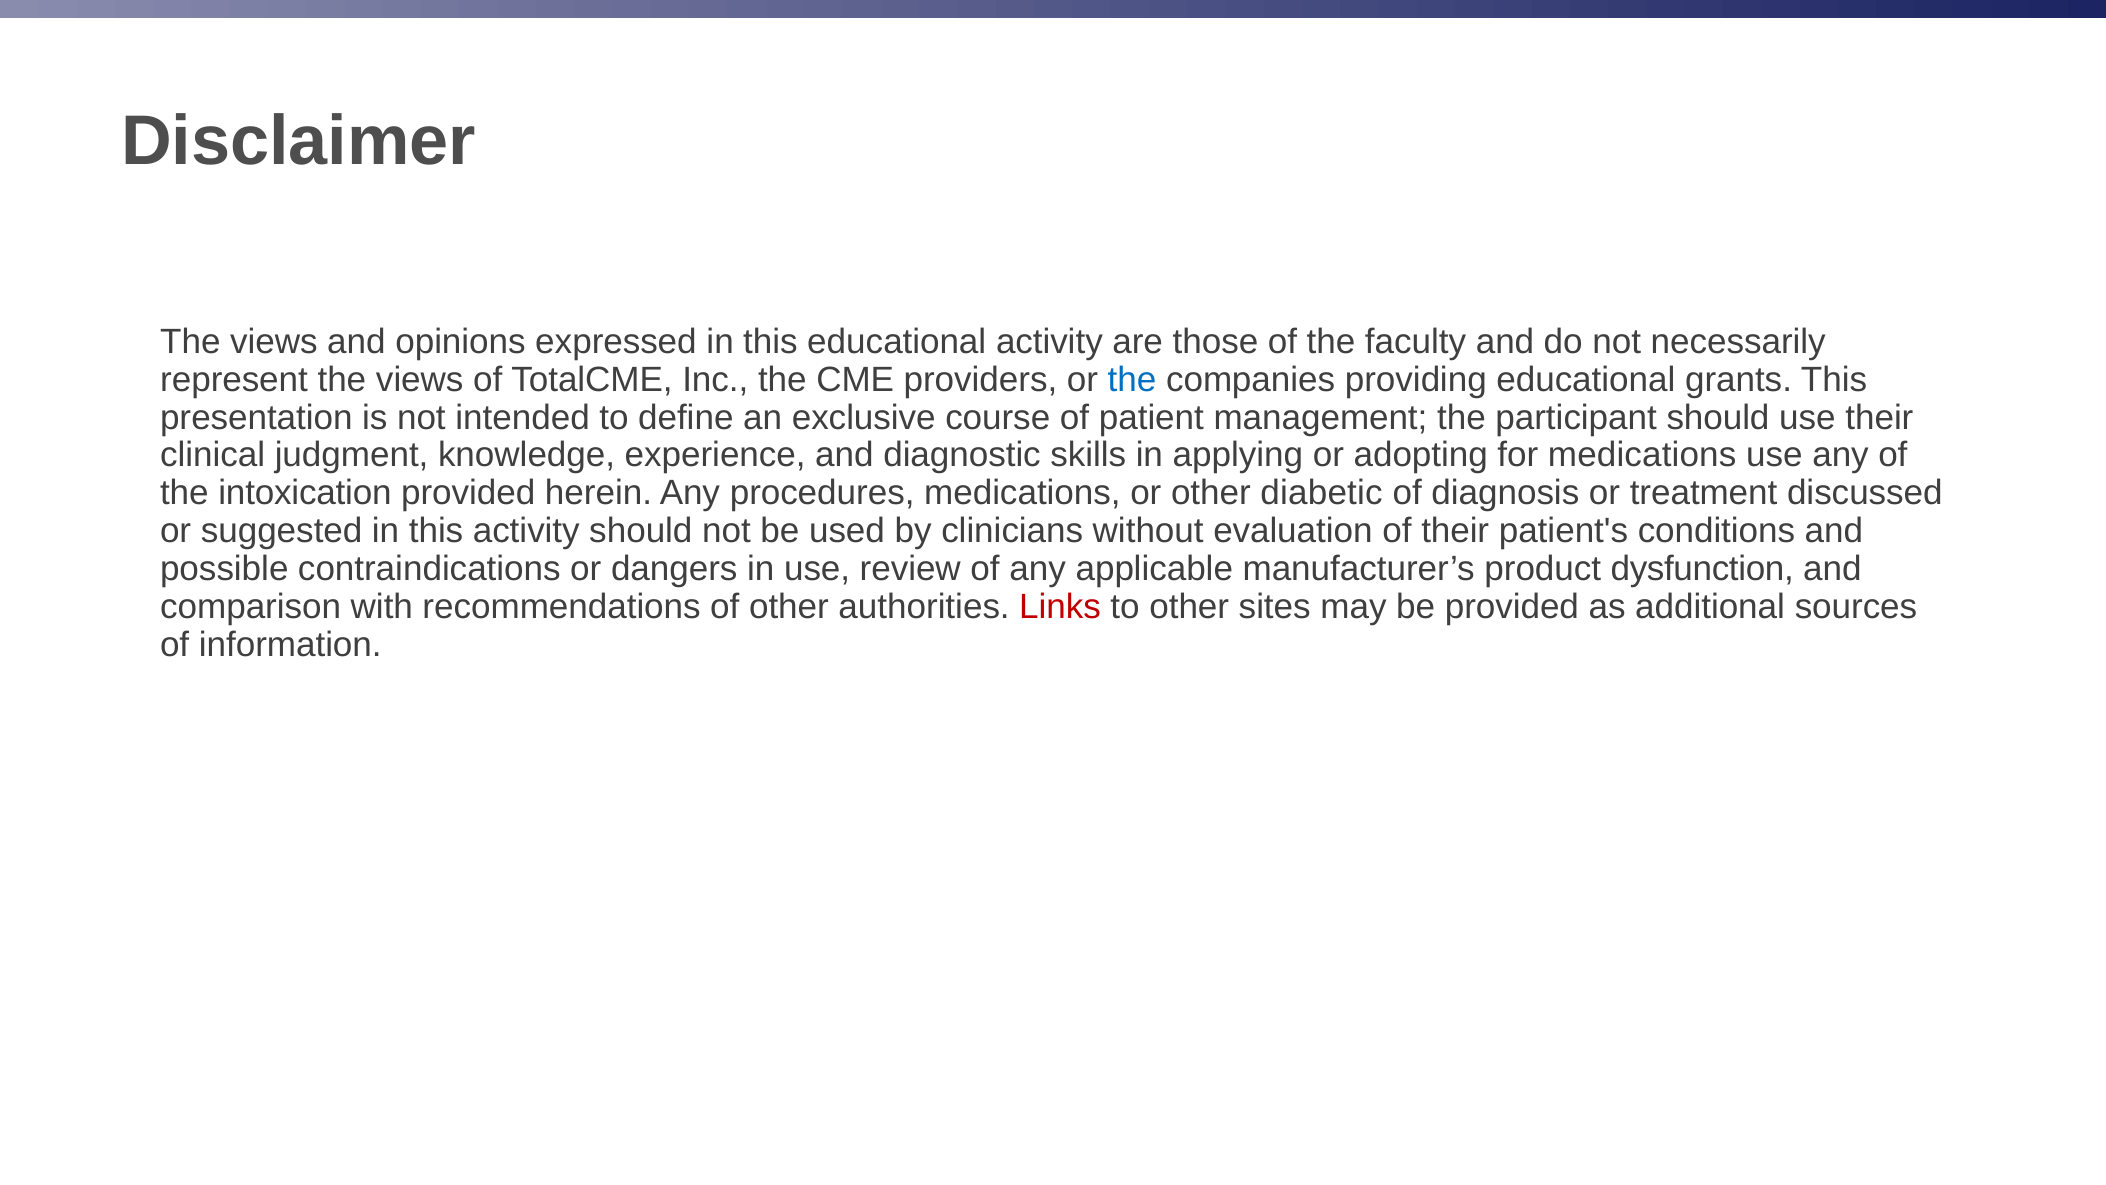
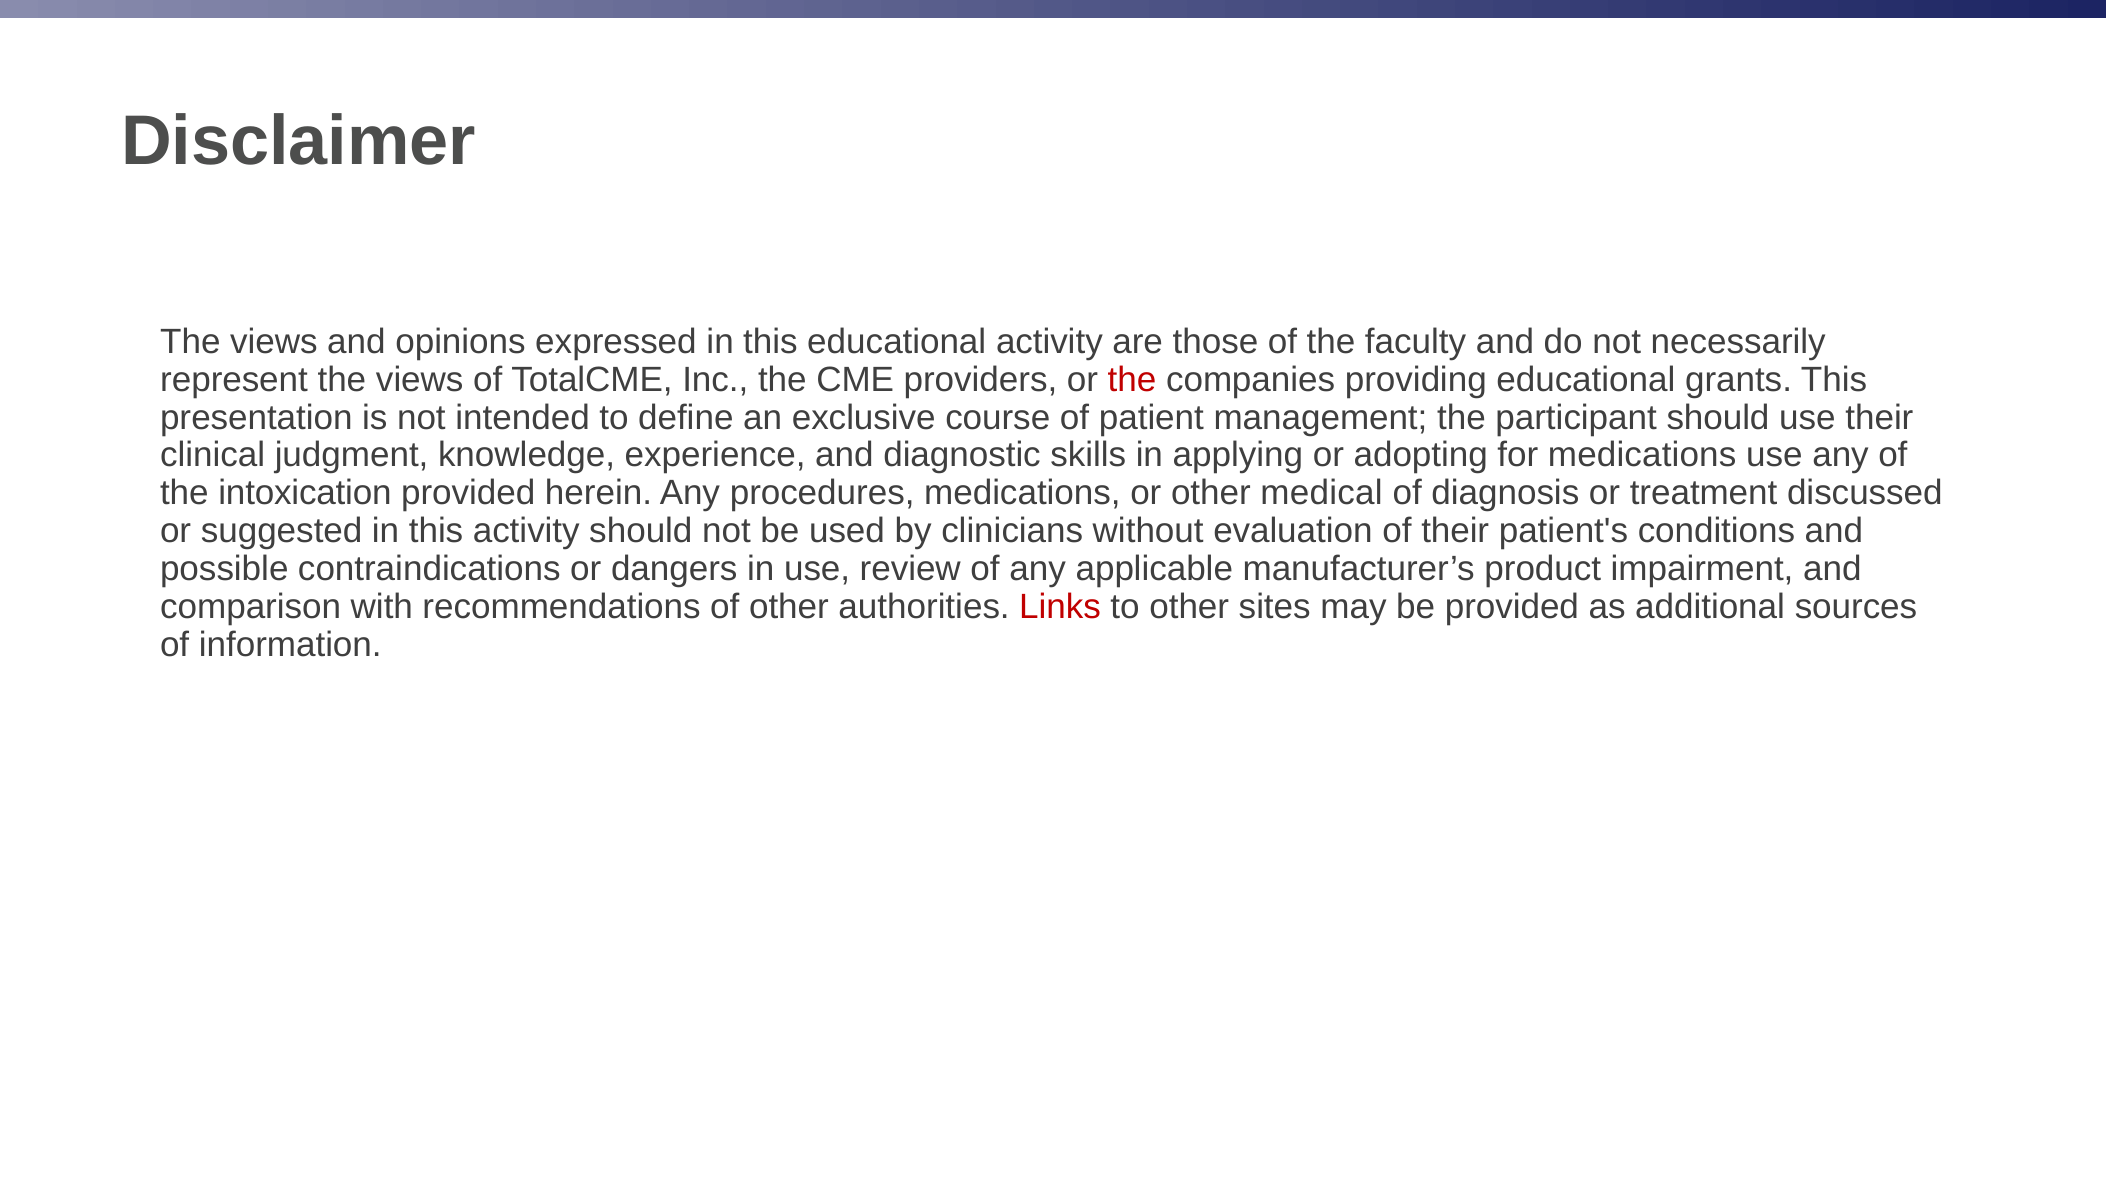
the colour: blue -> red (1132, 380)
diabetic: diabetic -> medical (1322, 493)
dysfunction: dysfunction -> impairment (1702, 569)
